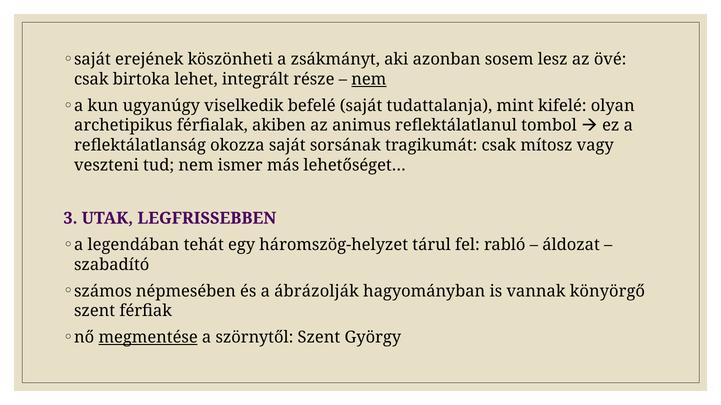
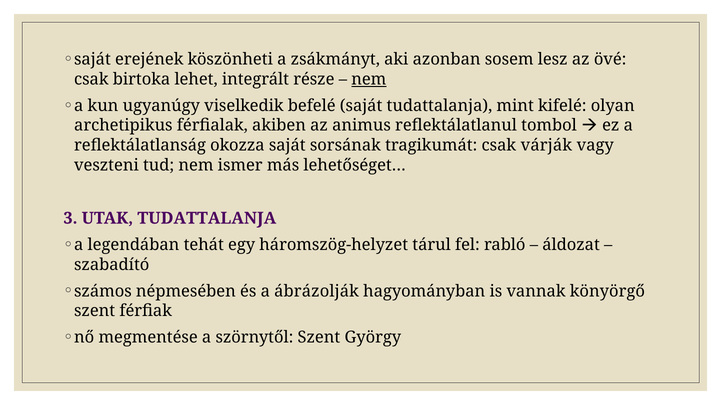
mítosz: mítosz -> várják (546, 146)
UTAK LEGFRISSEBBEN: LEGFRISSEBBEN -> TUDATTALANJA (207, 219)
megmentése underline: present -> none (148, 338)
